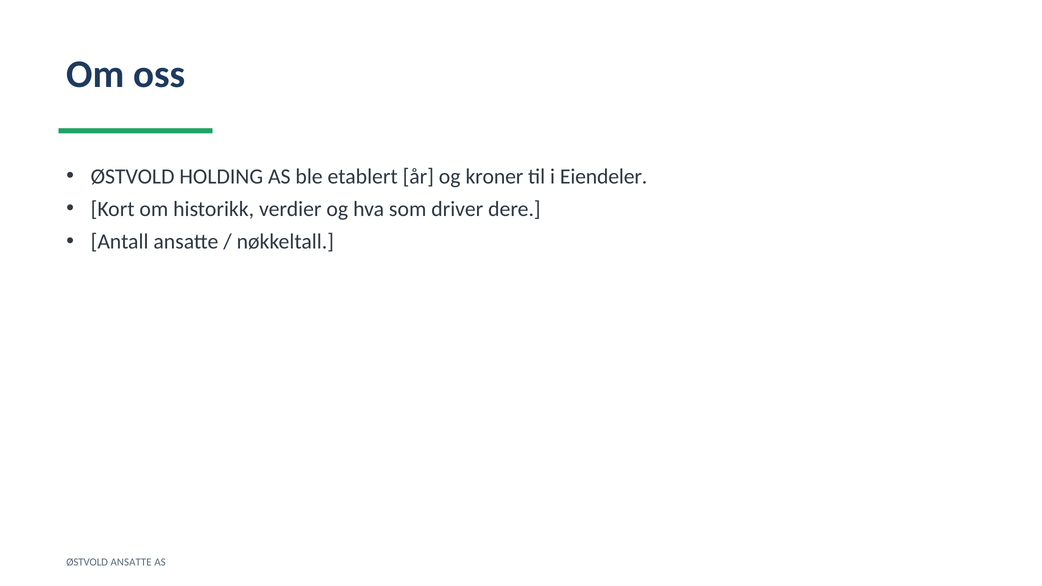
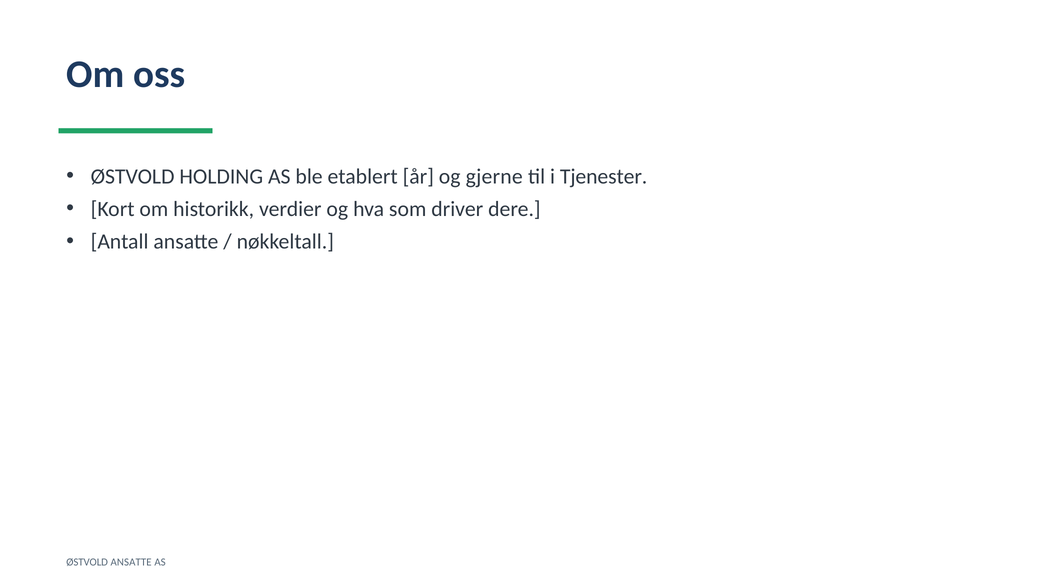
kroner: kroner -> gjerne (494, 176)
Eiendeler: Eiendeler -> Tjenester (604, 176)
